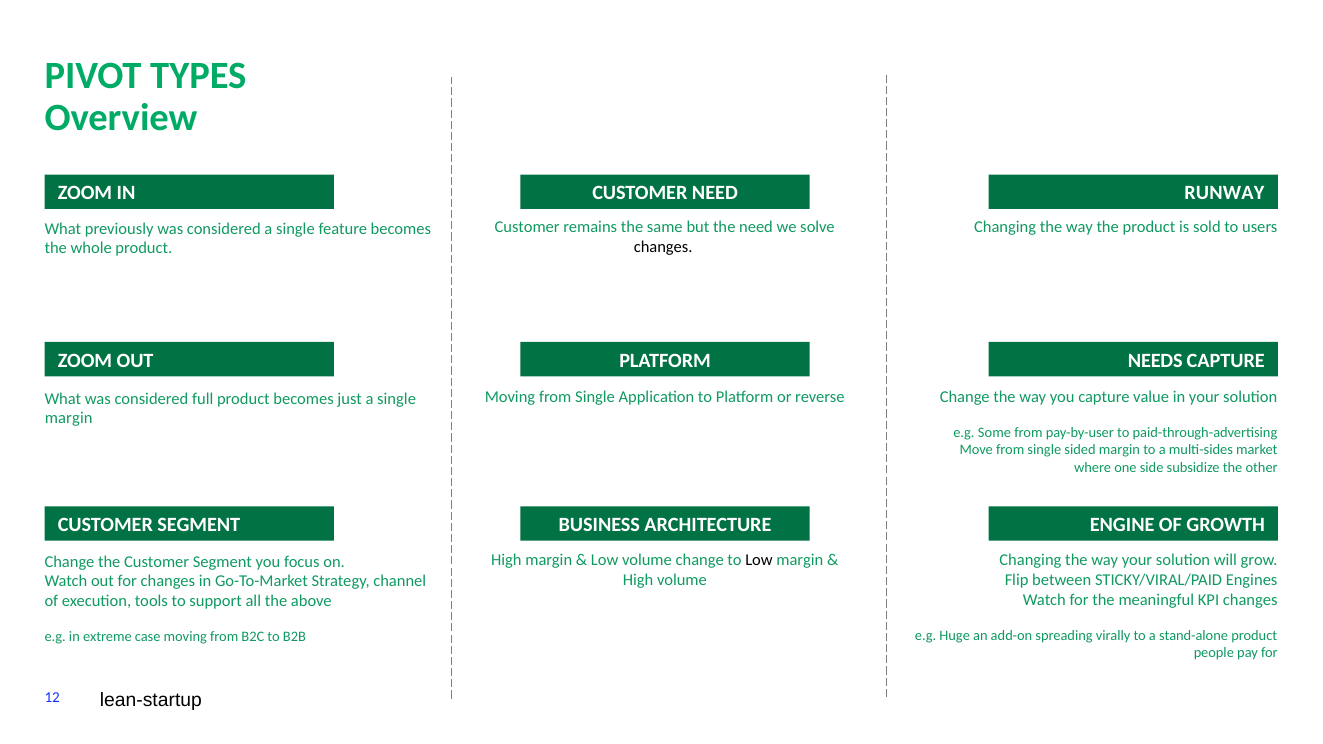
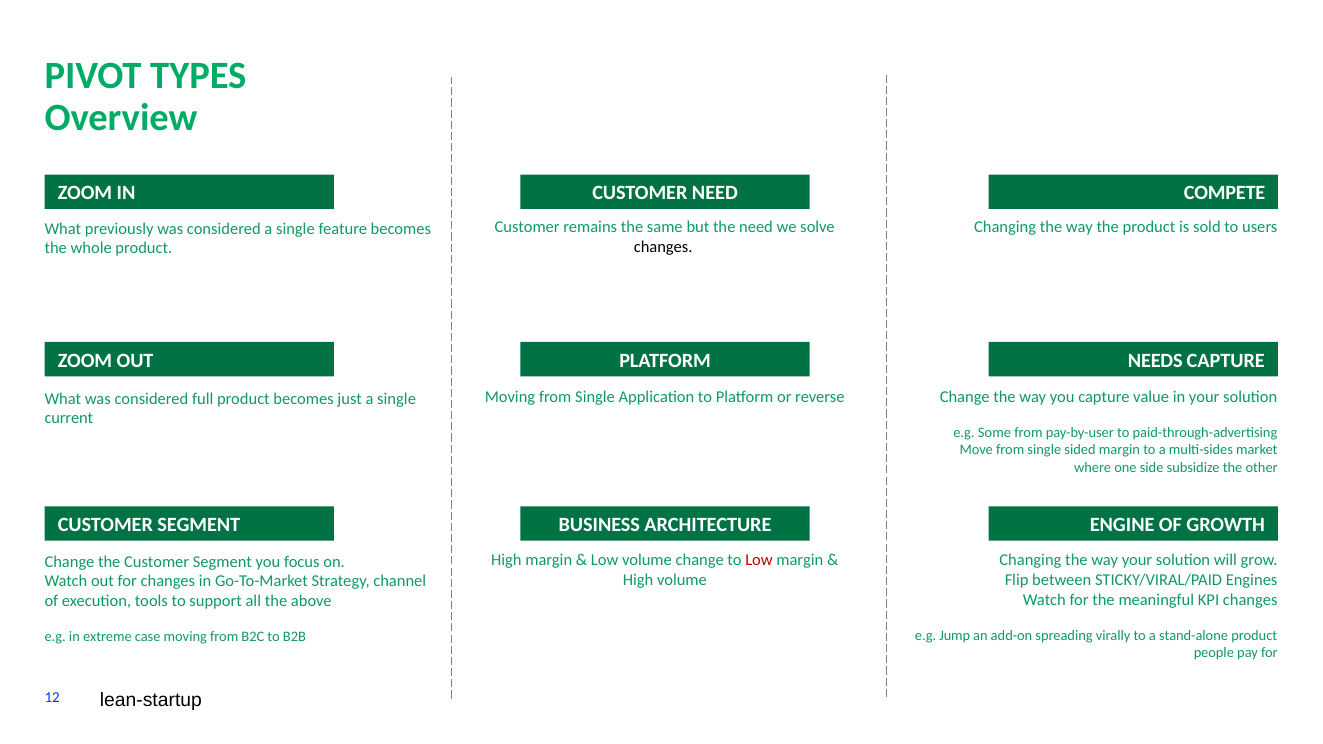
RUNWAY: RUNWAY -> COMPETE (1225, 193)
margin: margin -> current (69, 419)
Low colour: black -> red (759, 560)
Huge: Huge -> Jump (955, 636)
